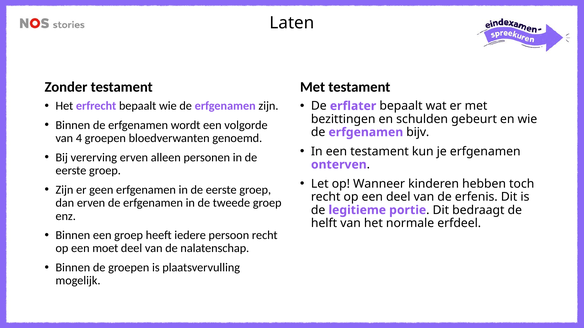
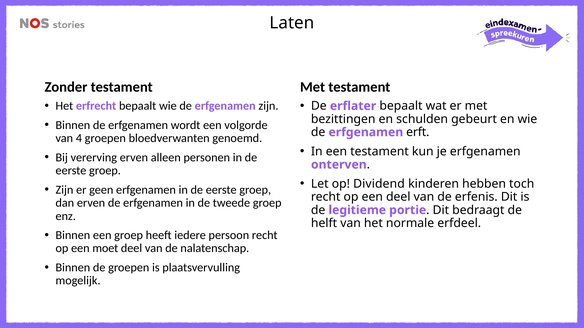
bijv: bijv -> erft (418, 132)
Wanneer: Wanneer -> Dividend (379, 184)
